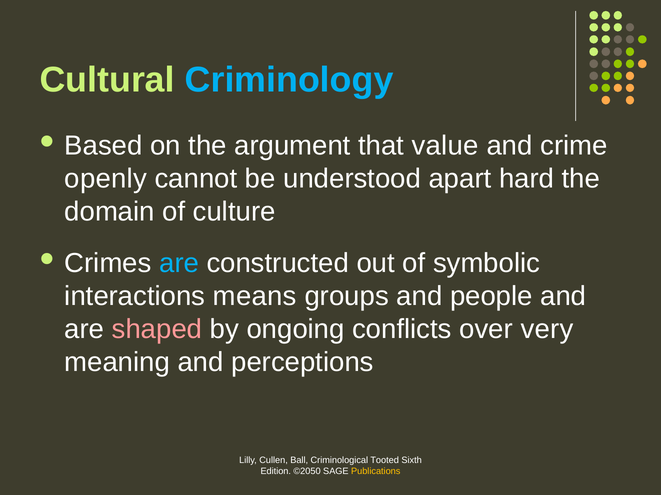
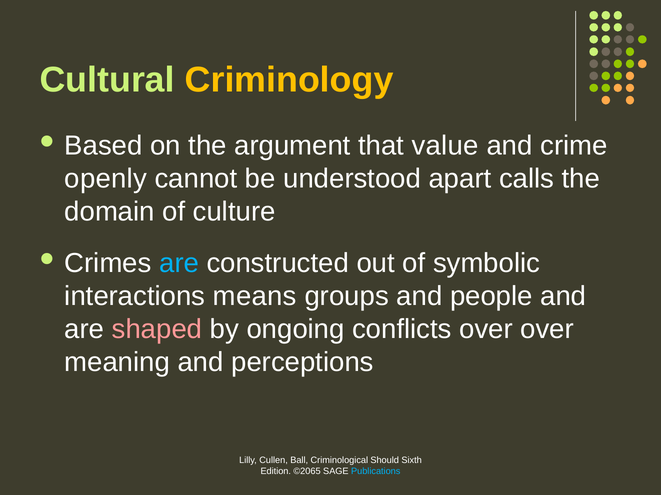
Criminology colour: light blue -> yellow (289, 80)
hard: hard -> calls (527, 179)
over very: very -> over (547, 330)
Tooted: Tooted -> Should (385, 461)
©2050: ©2050 -> ©2065 (307, 472)
Publications colour: yellow -> light blue (376, 472)
